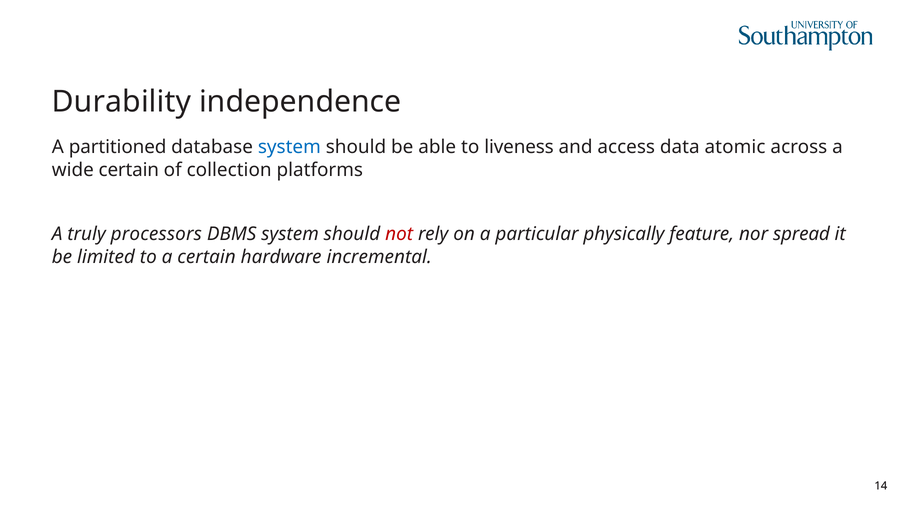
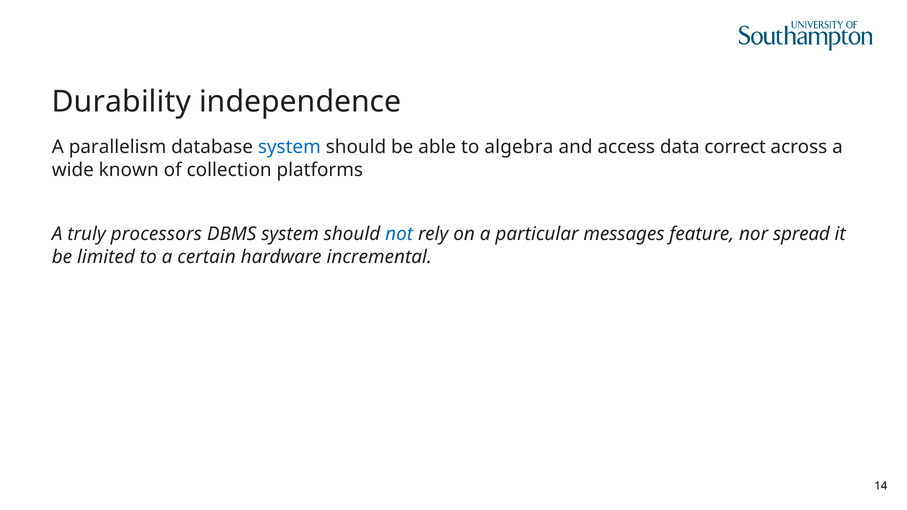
partitioned: partitioned -> parallelism (118, 147)
liveness: liveness -> algebra (519, 147)
atomic: atomic -> correct (735, 147)
wide certain: certain -> known (129, 170)
not colour: red -> blue (399, 234)
physically: physically -> messages (624, 234)
